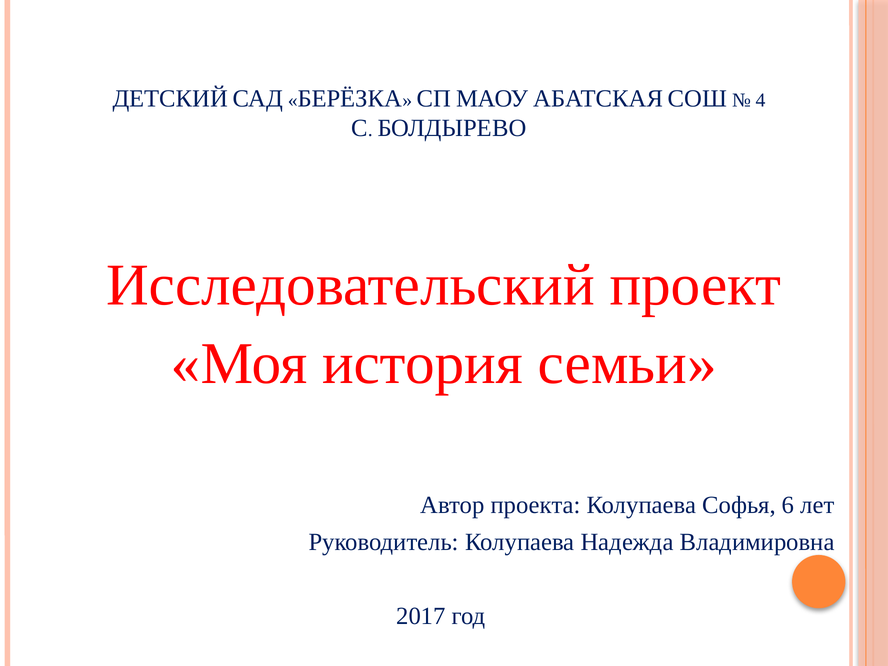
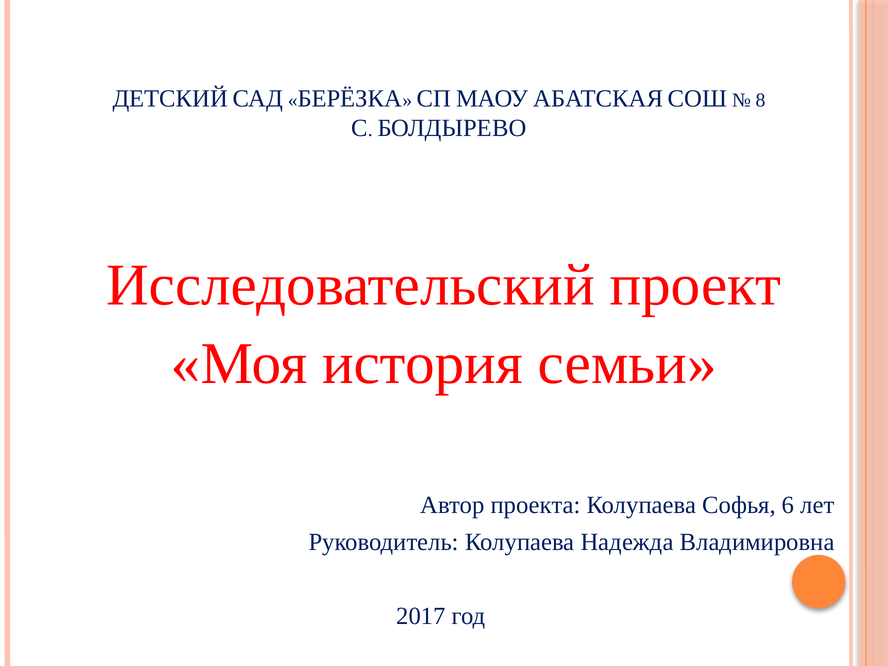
4: 4 -> 8 (761, 100)
